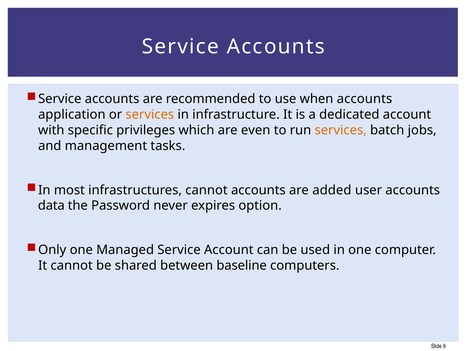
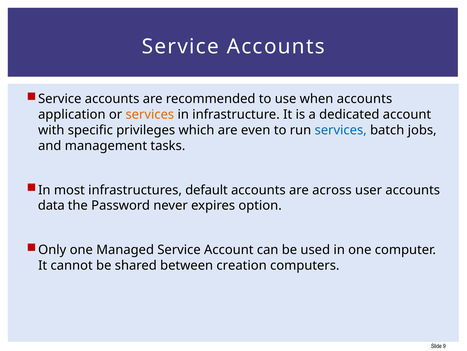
services colour: orange -> blue (341, 130)
infrastructures cannot: cannot -> default (207, 190)
added: added -> across (332, 190)
baseline: baseline -> creation (242, 265)
